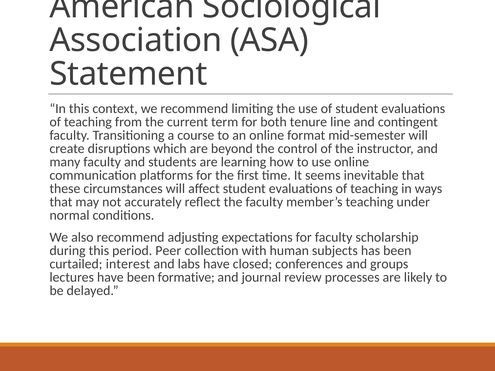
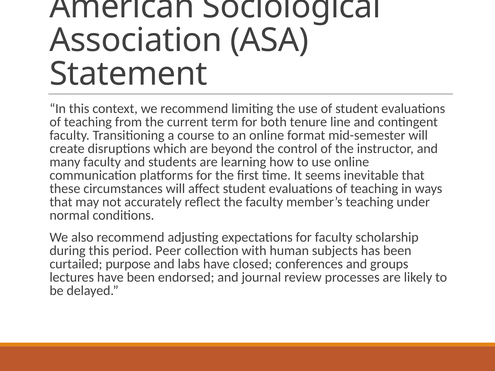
interest: interest -> purpose (128, 264)
formative: formative -> endorsed (186, 278)
